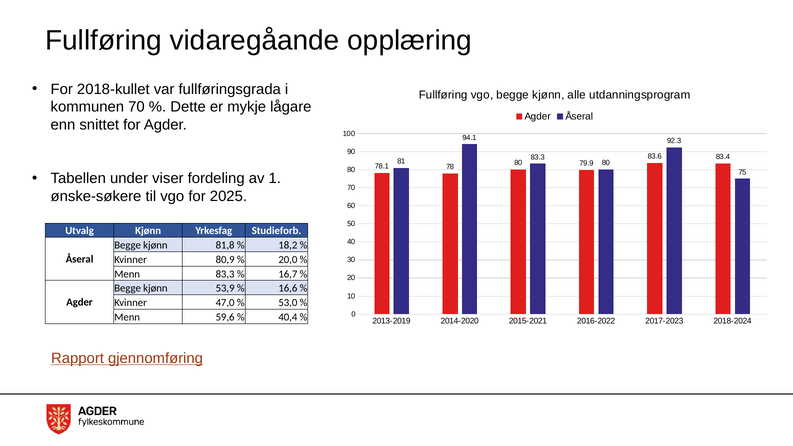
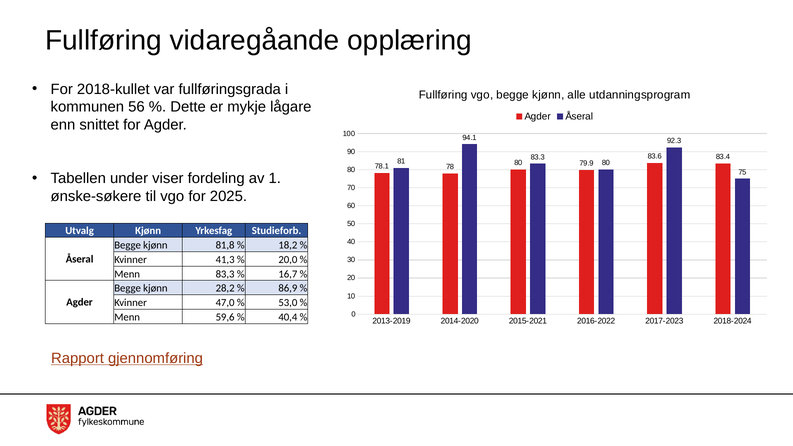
kommunen 70: 70 -> 56 (136, 107)
80,9: 80,9 -> 41,3 (225, 260)
53,9: 53,9 -> 28,2 (225, 288)
16,6: 16,6 -> 86,9 (288, 288)
